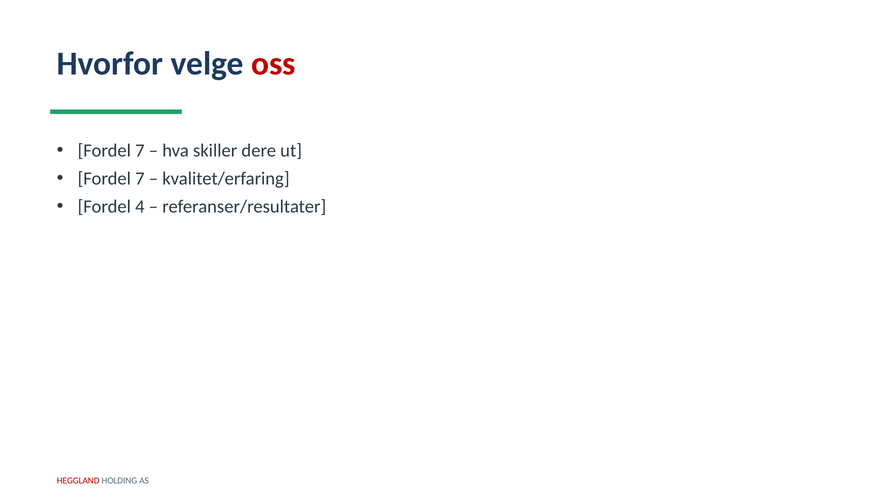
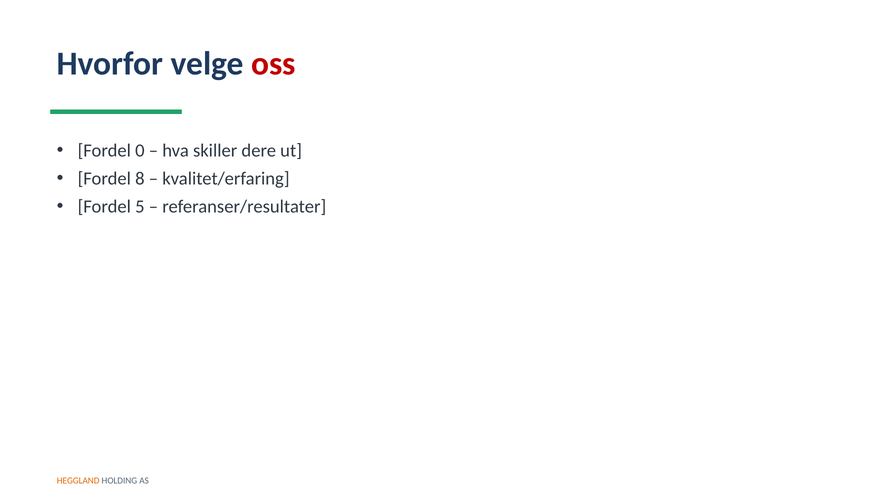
7: 7 -> 0 (140, 151)
7: 7 -> 8 (140, 179)
4: 4 -> 5 (140, 207)
HEGGLAND colour: red -> orange (78, 481)
